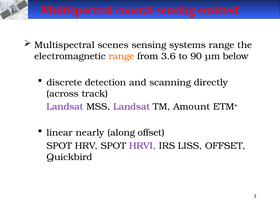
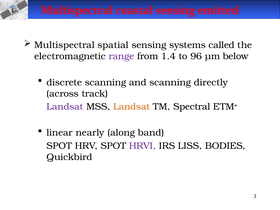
scenes: scenes -> spatial (113, 45)
systems range: range -> called (222, 45)
range colour: orange -> purple (121, 56)
3.6: 3.6 -> 1.4 (168, 56)
90: 90 -> 96 (196, 56)
discrete detection: detection -> scanning (105, 82)
Landsat colour: purple -> orange (132, 107)
Amount: Amount -> Spectral (192, 107)
along offset: offset -> band (151, 133)
LISS OFFSET: OFFSET -> BODIES (225, 146)
